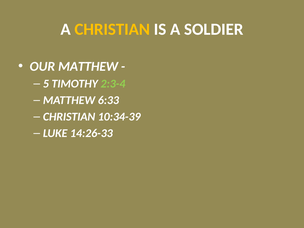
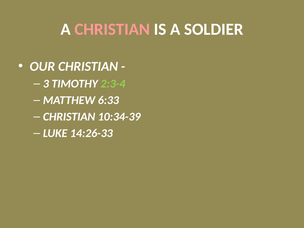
CHRISTIAN colour: yellow -> pink (112, 29)
OUR MATTHEW: MATTHEW -> CHRISTIAN (88, 66)
5: 5 -> 3 (46, 84)
